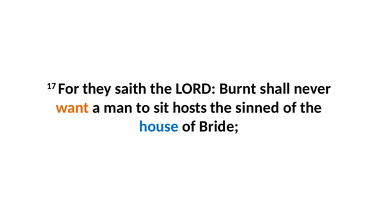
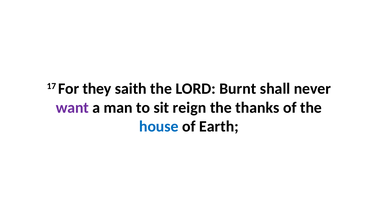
want colour: orange -> purple (72, 107)
hosts: hosts -> reign (190, 107)
sinned: sinned -> thanks (257, 107)
Bride: Bride -> Earth (219, 126)
